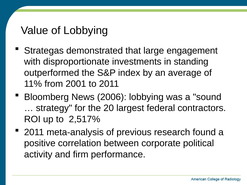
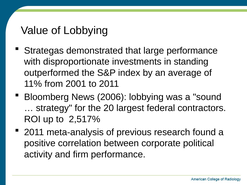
large engagement: engagement -> performance (192, 51)
